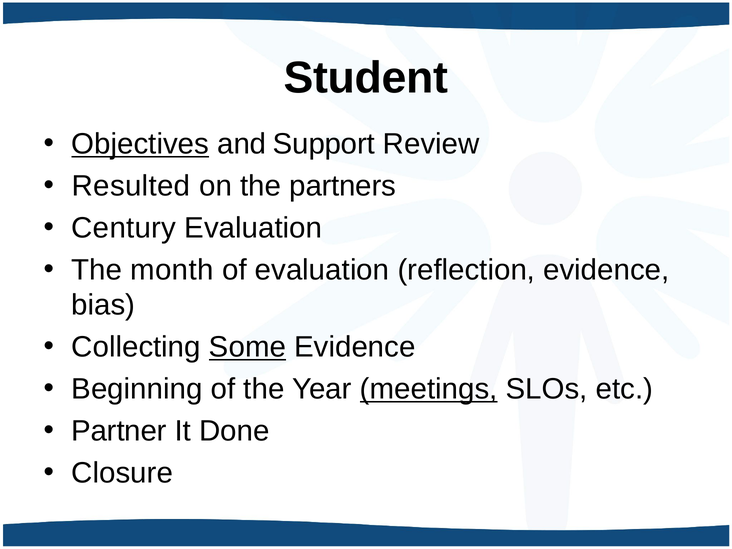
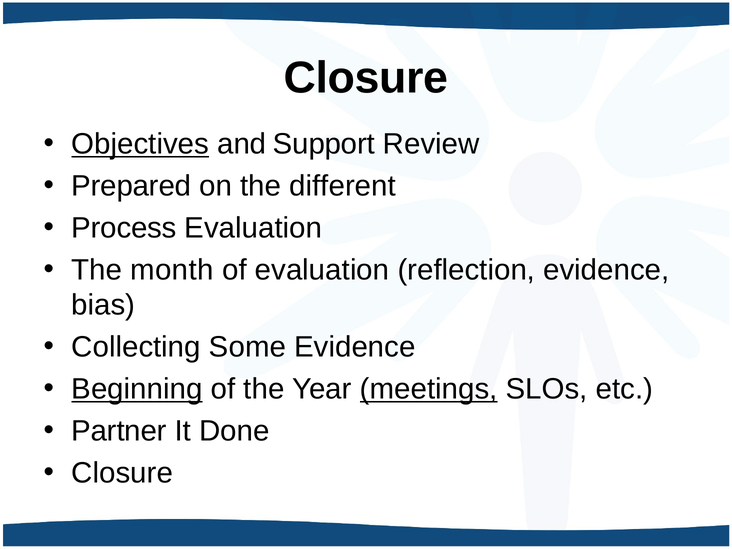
Student: Student -> Closure (366, 78)
Resulted: Resulted -> Prepared (131, 186)
partners: partners -> different (343, 186)
Century: Century -> Process (124, 228)
Some underline: present -> none (247, 347)
Beginning underline: none -> present (137, 389)
